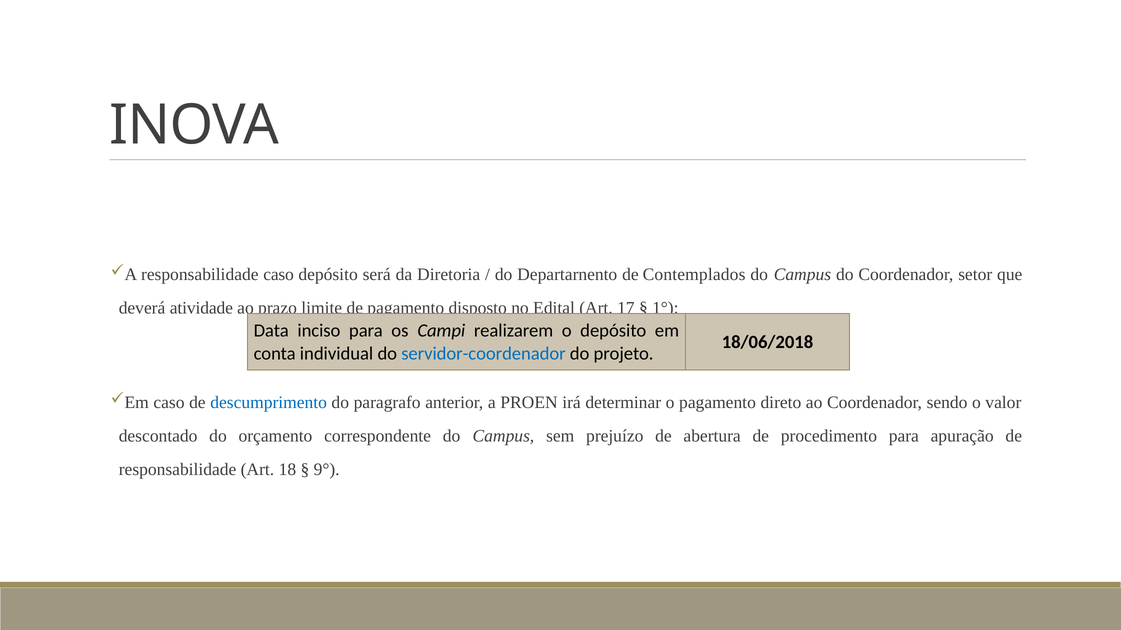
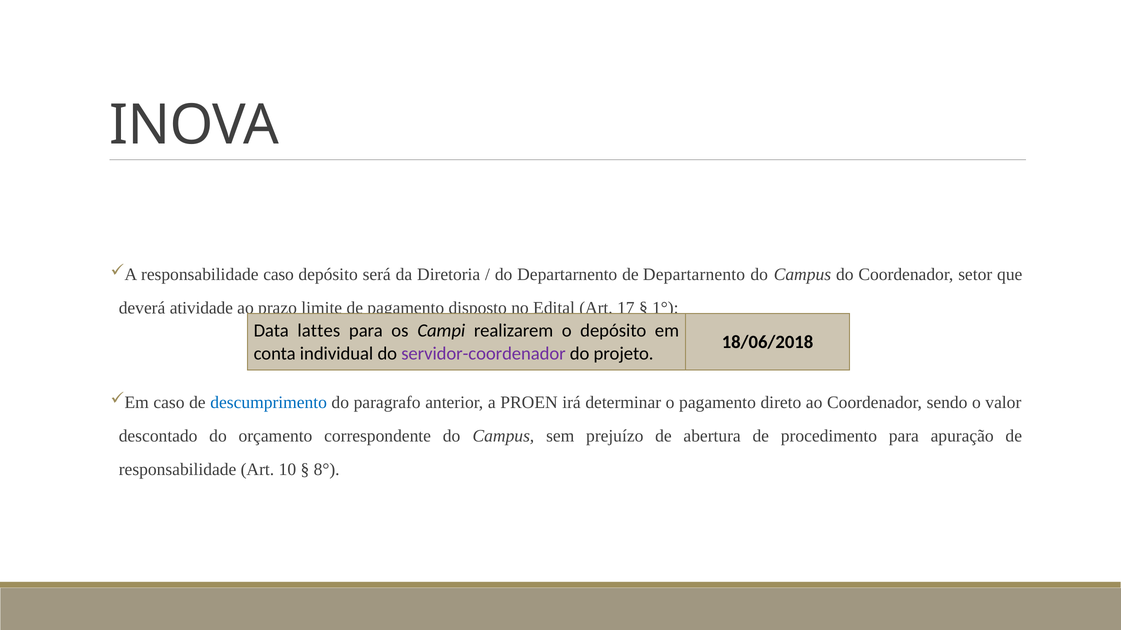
de Contemplados: Contemplados -> Departarnento (694, 275)
inciso: inciso -> lattes (319, 331)
servidor-coordenador colour: blue -> purple (483, 354)
18: 18 -> 10 (287, 470)
9°: 9° -> 8° (327, 470)
